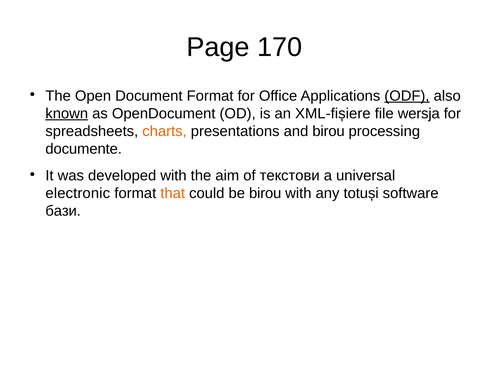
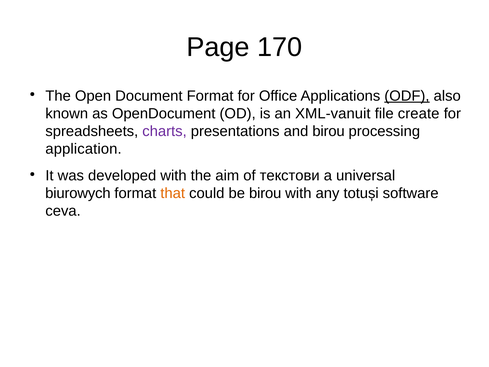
known underline: present -> none (67, 113)
XML-fișiere: XML-fișiere -> XML-vanuit (333, 113)
wersja: wersja -> create (419, 113)
charts colour: orange -> purple (165, 131)
documente: documente -> application (84, 149)
electronic: electronic -> biurowych (78, 193)
бази: бази -> ceva (63, 211)
